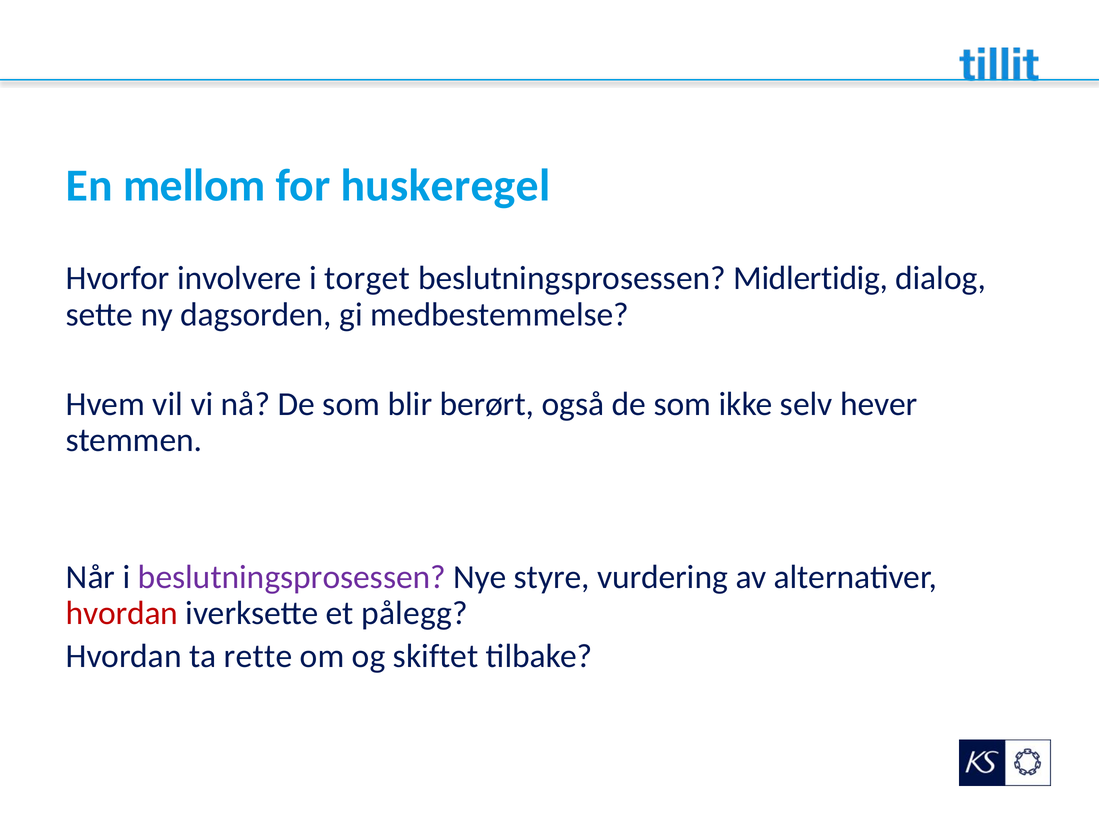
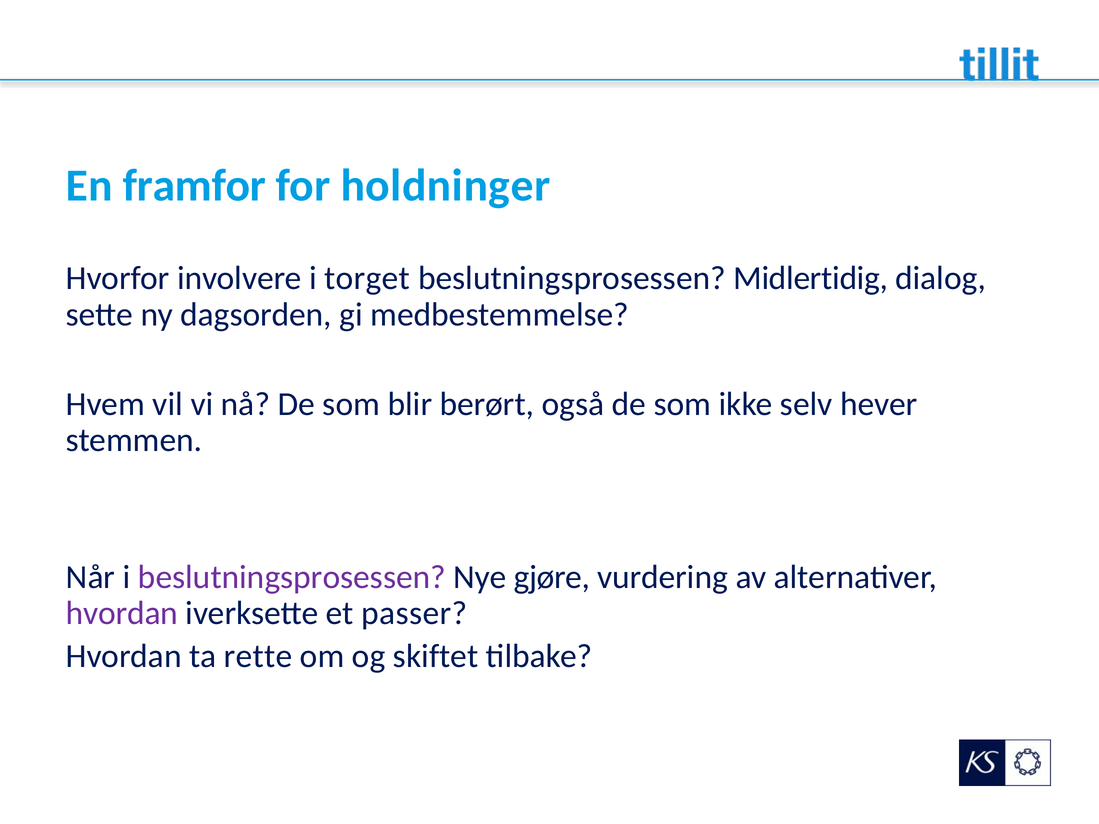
mellom: mellom -> framfor (194, 185)
huskeregel: huskeregel -> holdninger (445, 185)
styre: styre -> gjøre (552, 577)
hvordan colour: red -> purple (122, 613)
pålegg: pålegg -> passer (414, 613)
